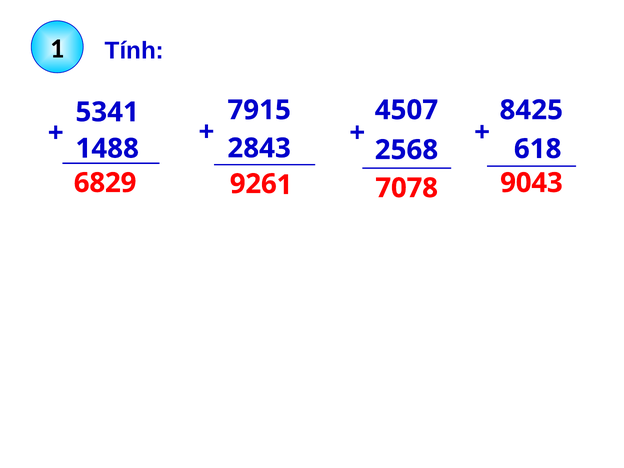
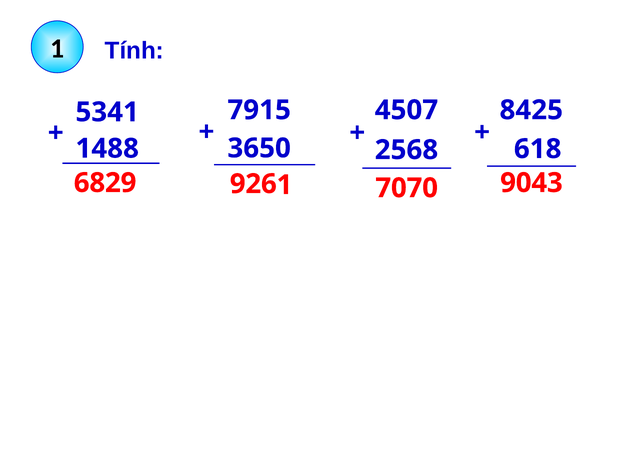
2843: 2843 -> 3650 (259, 148)
9 8: 8 -> 0 (430, 188)
